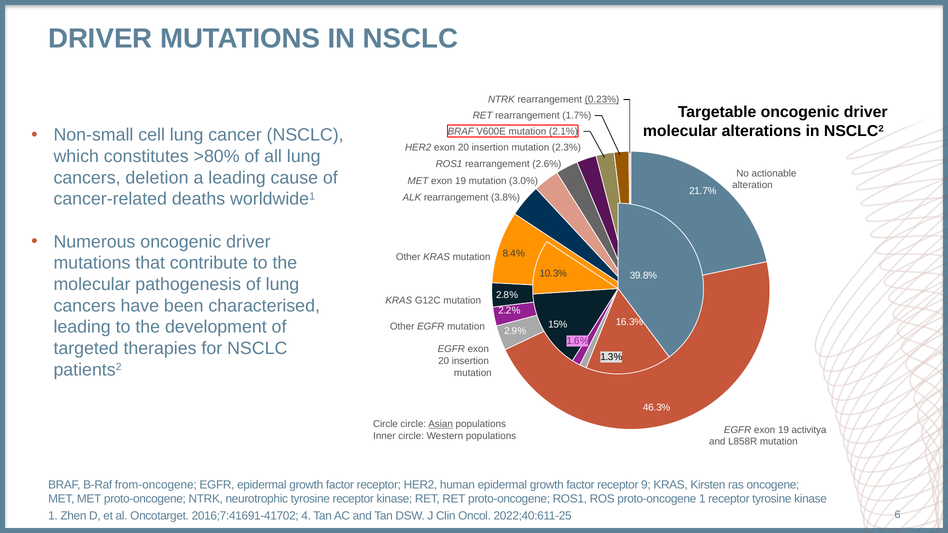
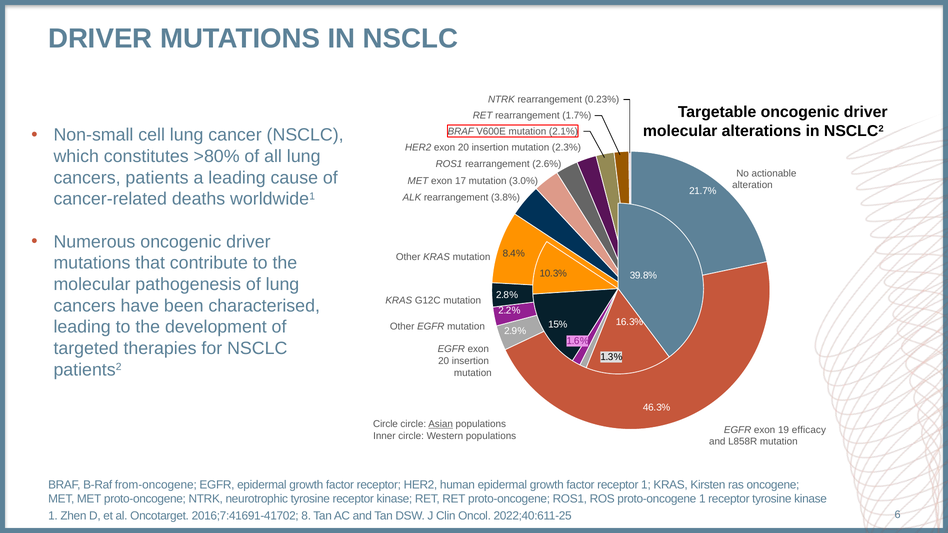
0.23% underline: present -> none (602, 100)
deletion: deletion -> patients (157, 178)
MET exon 19: 19 -> 17 (461, 181)
activitya: activitya -> efficacy (809, 430)
receptor 9: 9 -> 1 (646, 485)
4: 4 -> 8 (306, 516)
